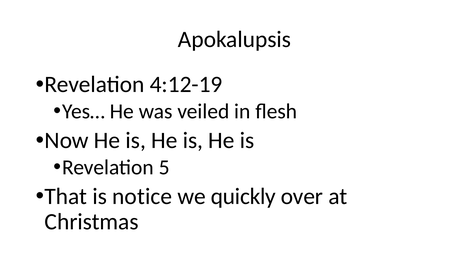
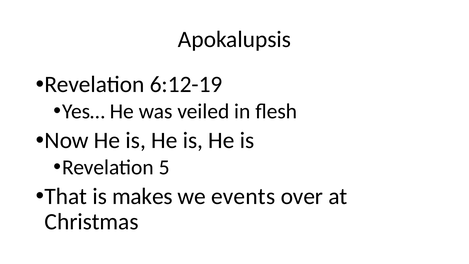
4:12-19: 4:12-19 -> 6:12-19 (186, 85)
notice: notice -> makes (142, 196)
quickly: quickly -> events (243, 196)
